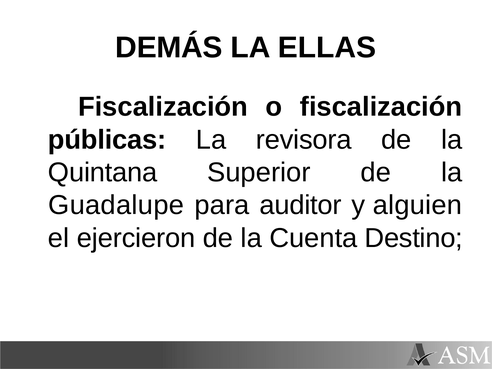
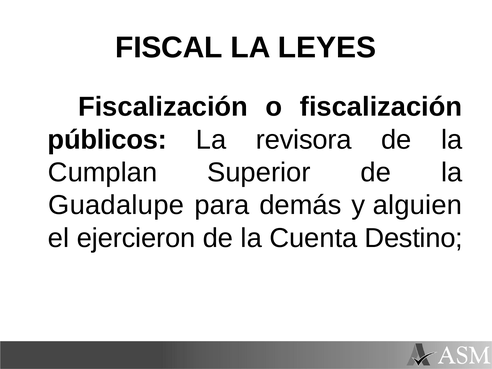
DEMÁS: DEMÁS -> FISCAL (169, 48)
ELLAS: ELLAS -> LEYES (327, 48)
públicas: públicas -> públicos (107, 140)
Quintana: Quintana -> Cumplan (103, 172)
auditor: auditor -> demás (300, 205)
